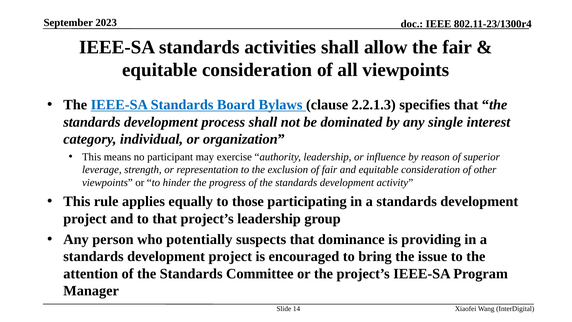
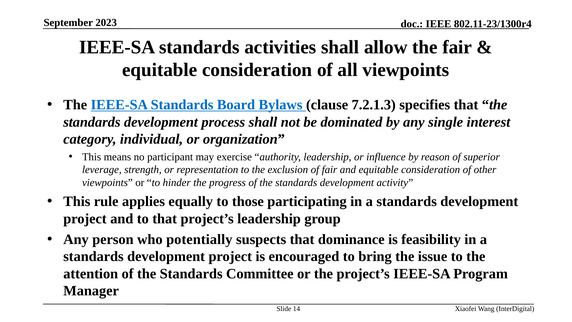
2.2.1.3: 2.2.1.3 -> 7.2.1.3 (374, 105)
providing: providing -> feasibility (431, 239)
